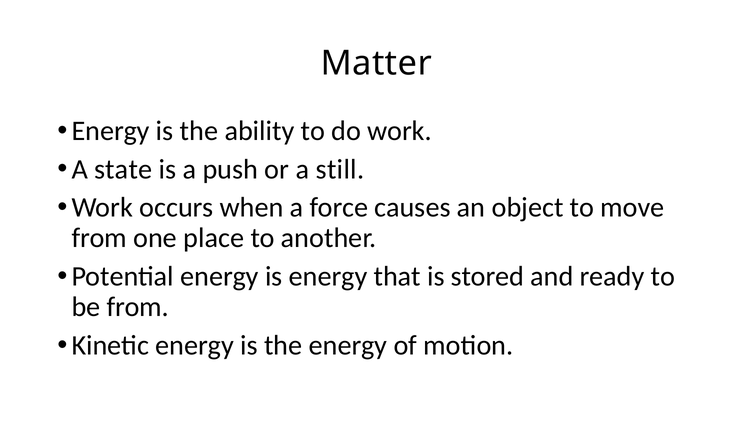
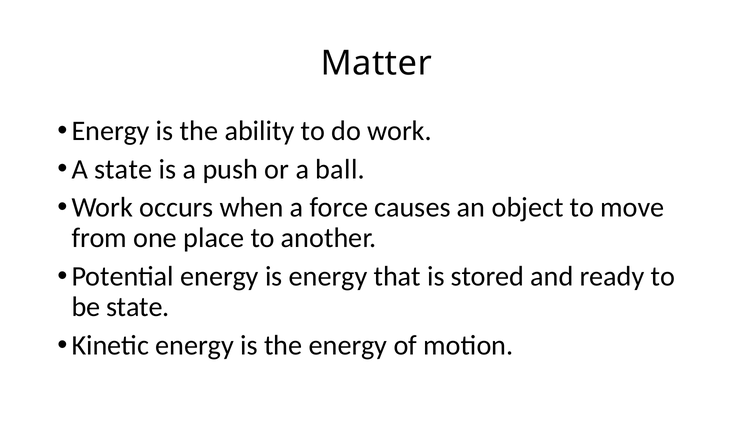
still: still -> ball (340, 169)
be from: from -> state (138, 307)
